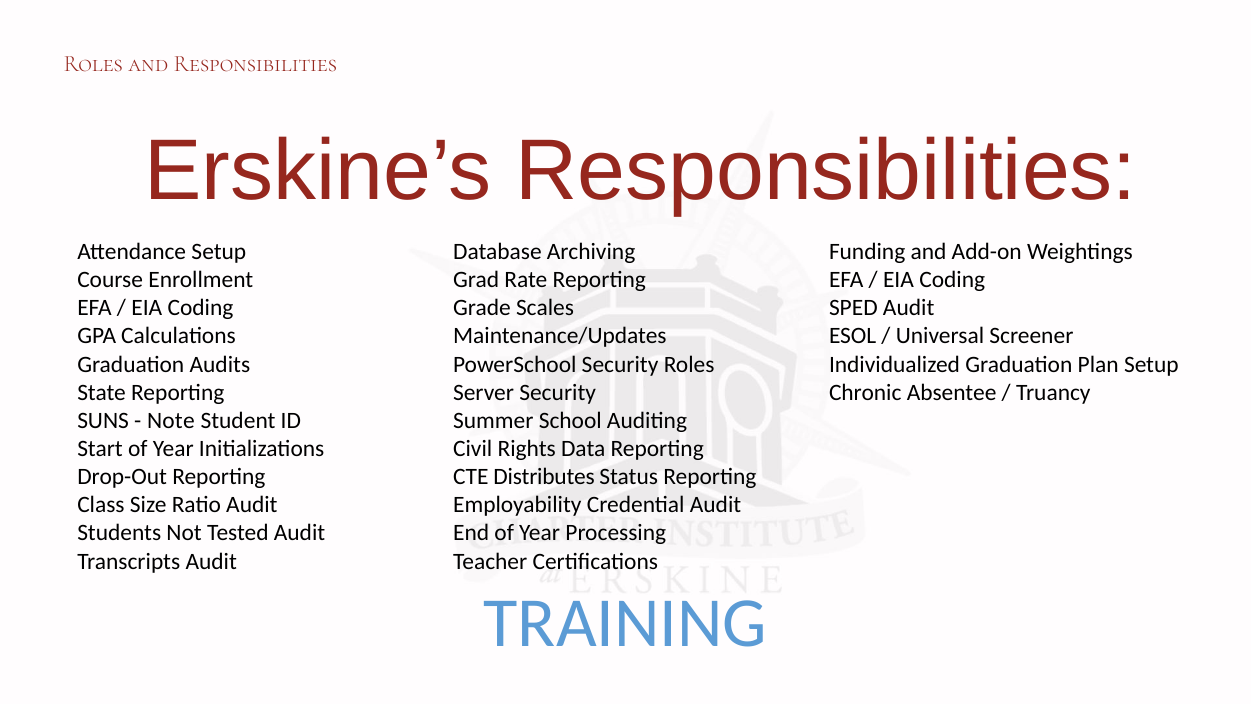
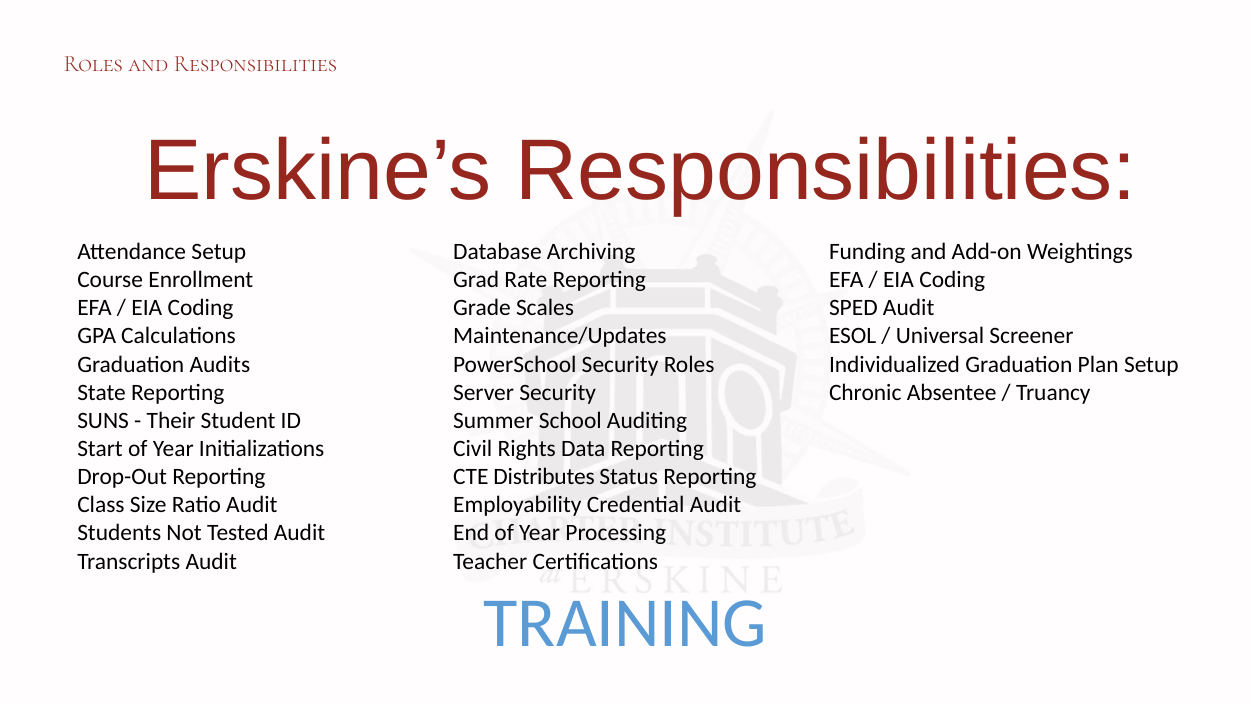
Note: Note -> Their (171, 420)
